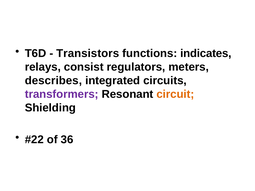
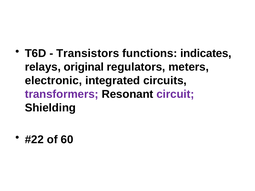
consist: consist -> original (84, 67)
describes: describes -> electronic (53, 81)
circuit colour: orange -> purple (175, 94)
36: 36 -> 60 (67, 140)
